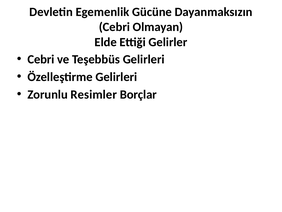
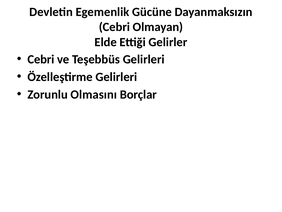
Resimler: Resimler -> Olmasını (94, 94)
